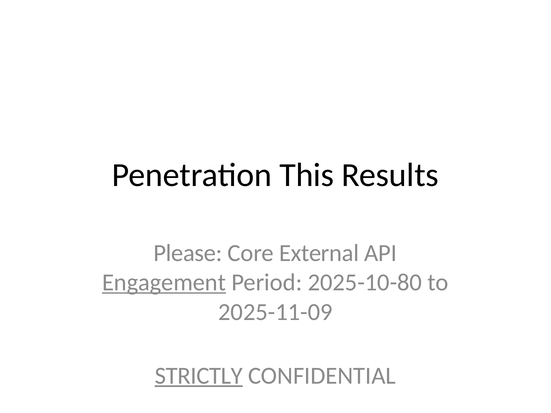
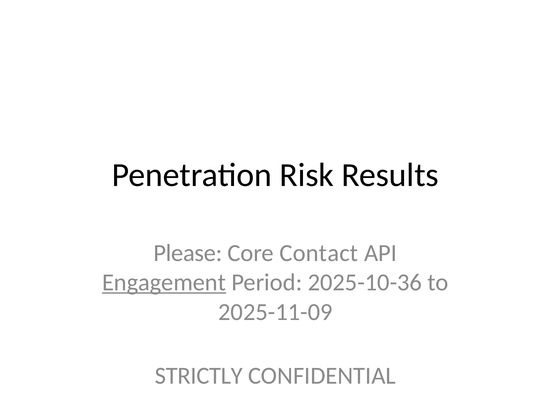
This: This -> Risk (307, 175)
External: External -> Contact (319, 253)
2025-10-80: 2025-10-80 -> 2025-10-36 (365, 283)
STRICTLY underline: present -> none (199, 376)
